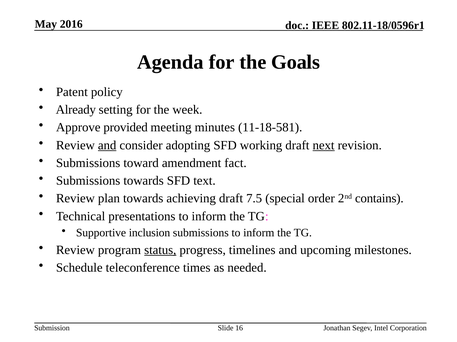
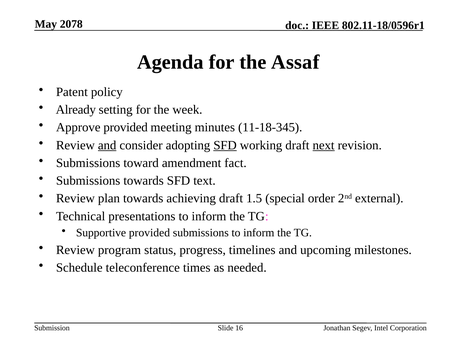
2016: 2016 -> 2078 (71, 24)
Goals: Goals -> Assaf (295, 62)
11-18-581: 11-18-581 -> 11-18-345 (270, 128)
SFD underline: none -> present (225, 146)
7.5: 7.5 -> 1.5 (254, 199)
contains: contains -> external (379, 199)
Supportive inclusion: inclusion -> provided (149, 233)
status underline: present -> none (160, 250)
